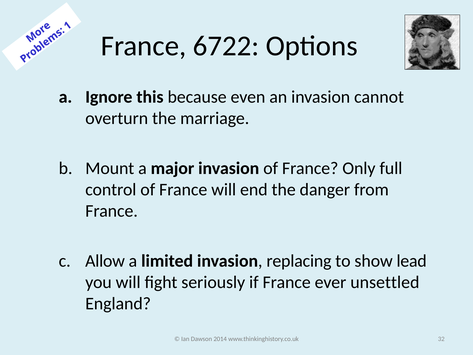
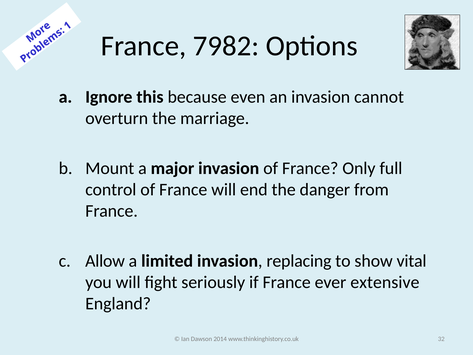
6722: 6722 -> 7982 (226, 46)
lead: lead -> vital (412, 261)
unsettled: unsettled -> extensive (385, 282)
